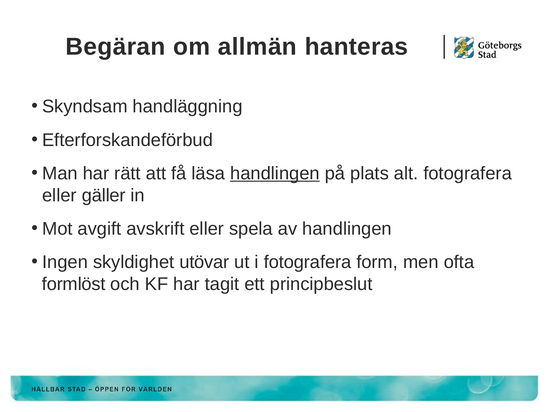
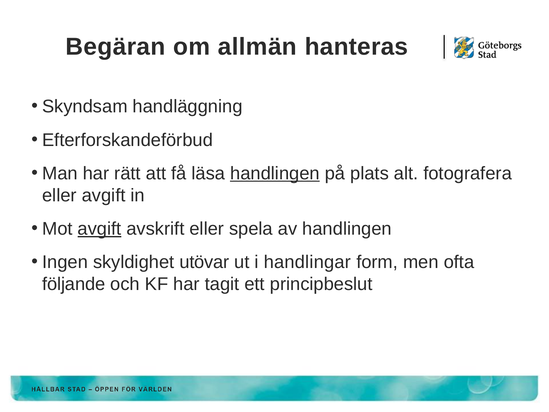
eller gäller: gäller -> avgift (104, 195)
avgift underline: none -> present (100, 229)
i fotografera: fotografera -> handlingar (307, 262)
formlöst: formlöst -> följande (74, 284)
